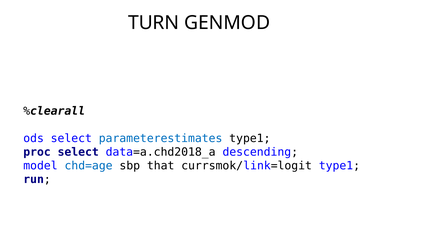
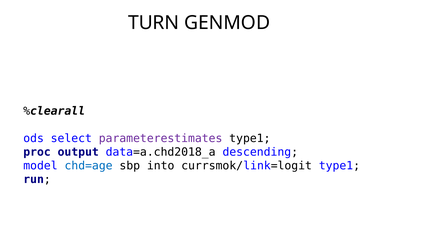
parameterestimates colour: blue -> purple (161, 138)
proc select: select -> output (78, 152)
that: that -> into (161, 166)
